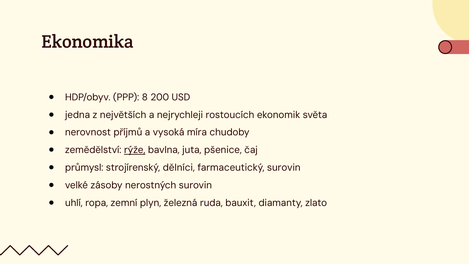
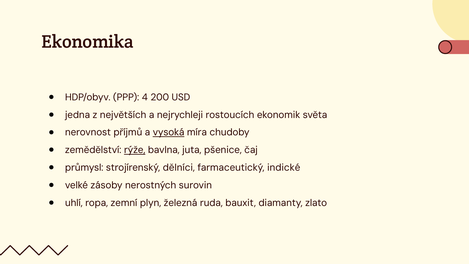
8: 8 -> 4 (145, 97)
vysoká underline: none -> present (169, 132)
farmaceutický surovin: surovin -> indické (284, 167)
